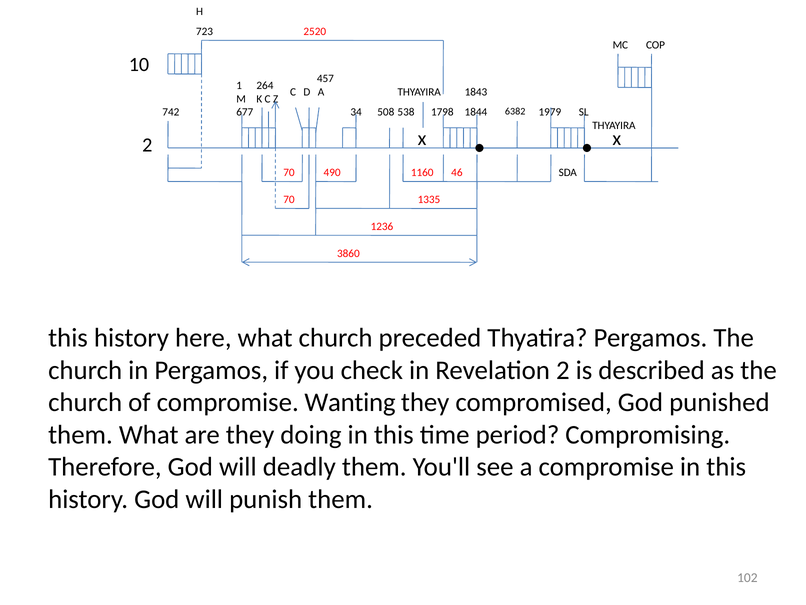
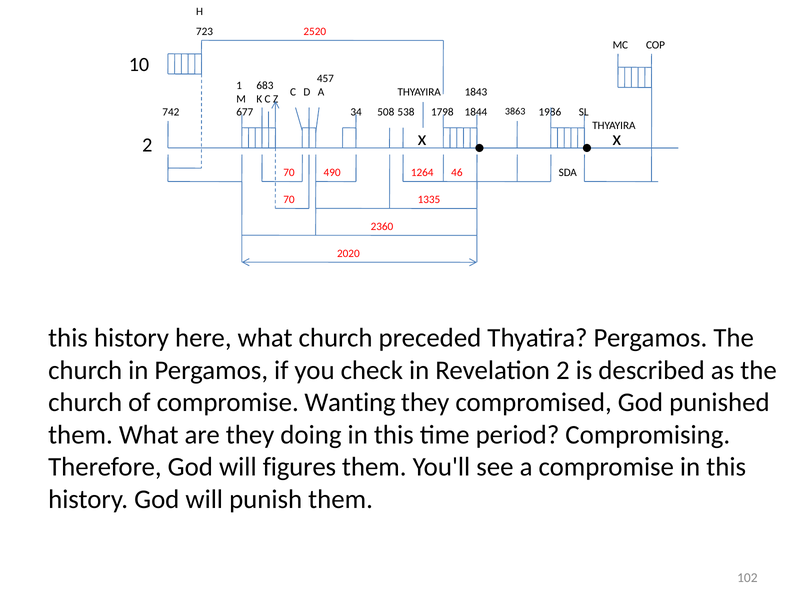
264: 264 -> 683 (265, 85)
6382: 6382 -> 3863 (515, 111)
1979: 1979 -> 1986 (550, 112)
1160: 1160 -> 1264 (422, 173)
1236: 1236 -> 2360 (382, 226)
3860: 3860 -> 2020 (348, 253)
deadly: deadly -> figures (299, 467)
